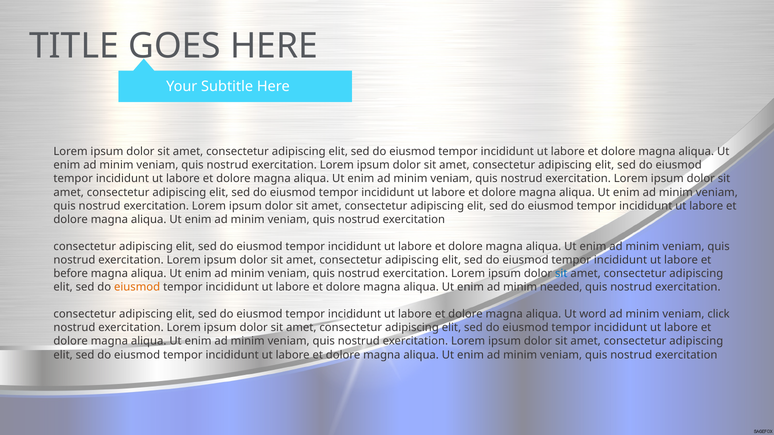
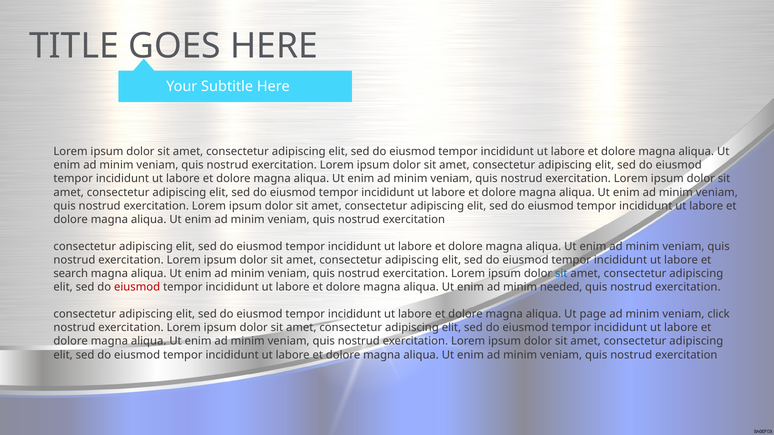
before: before -> search (71, 274)
eiusmod colour: orange -> red (137, 287)
word: word -> page (593, 314)
